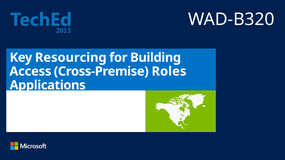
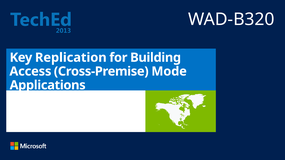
Resourcing: Resourcing -> Replication (71, 58)
Roles: Roles -> Mode (169, 71)
